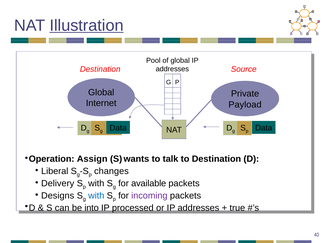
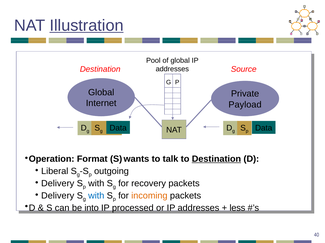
Assign: Assign -> Format (92, 159)
Destination underline: none -> present (216, 159)
changes: changes -> outgoing (111, 172)
available: available -> recovery (149, 184)
Designs: Designs -> Delivery (58, 196)
incoming colour: purple -> orange (149, 196)
true: true -> less (237, 209)
